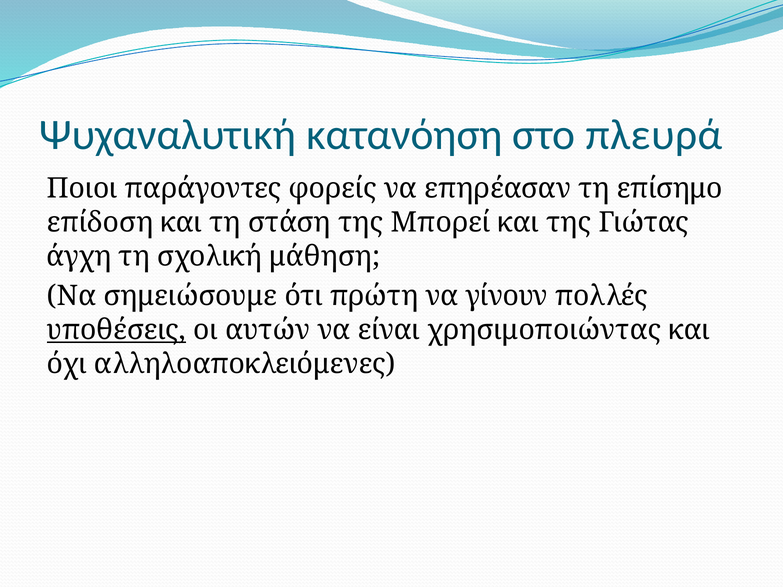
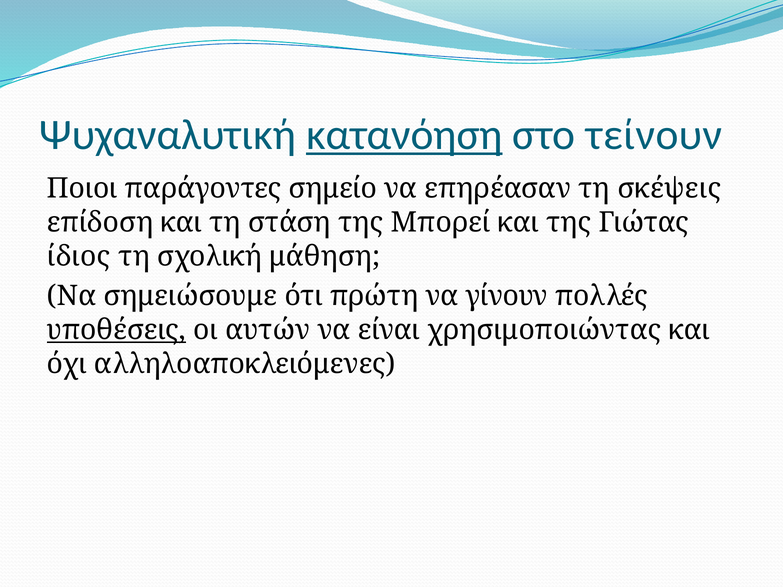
κατανόηση underline: none -> present (404, 135)
πλευρά: πλευρά -> τείνουν (654, 135)
φορείς: φορείς -> σημείο (333, 189)
επίσημο: επίσημο -> σκέψεις (669, 189)
άγχη: άγχη -> ίδιος (79, 257)
